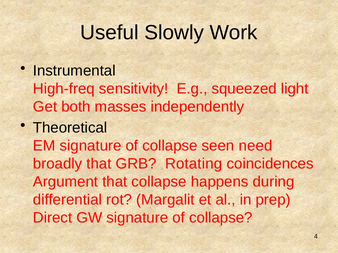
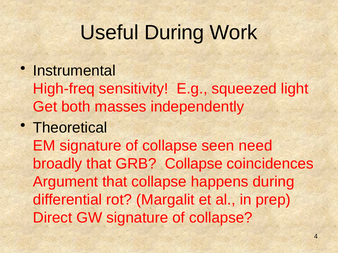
Useful Slowly: Slowly -> During (174, 33)
GRB Rotating: Rotating -> Collapse (194, 164)
